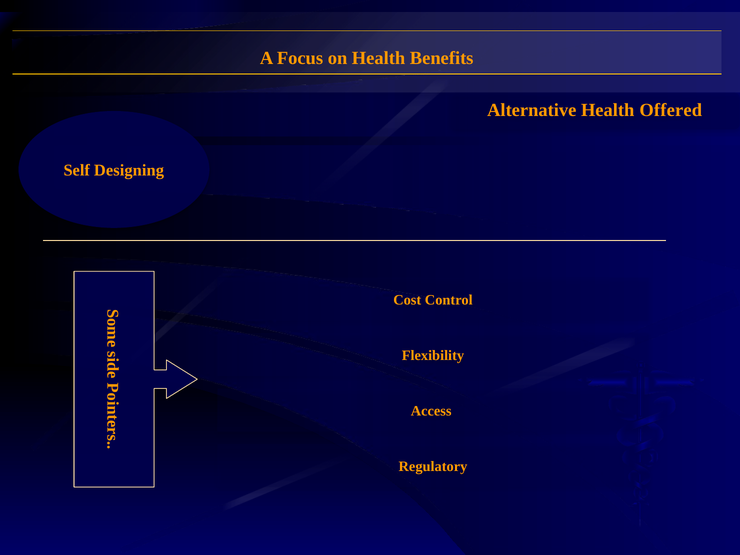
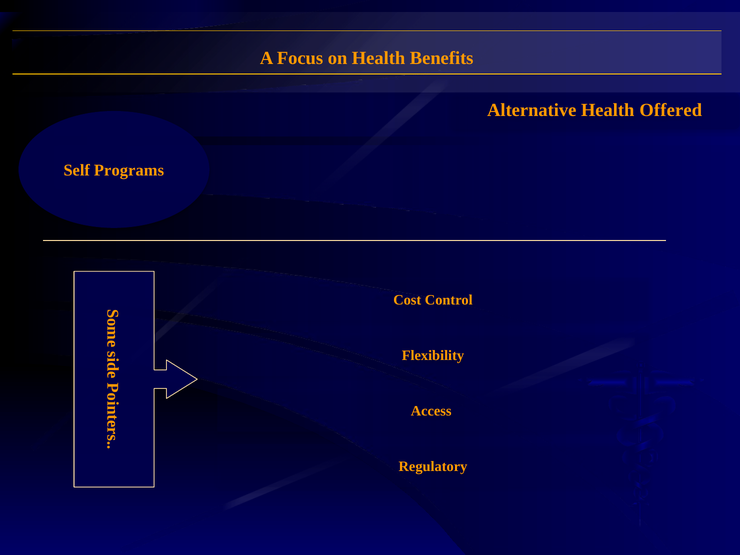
Designing: Designing -> Programs (129, 171)
